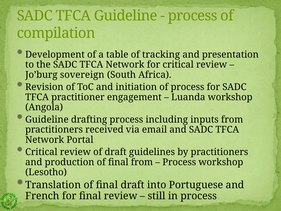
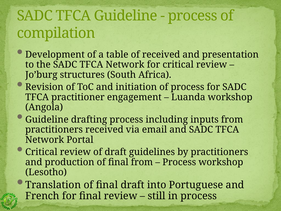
of tracking: tracking -> received (161, 54)
sovereign: sovereign -> structures (82, 75)
